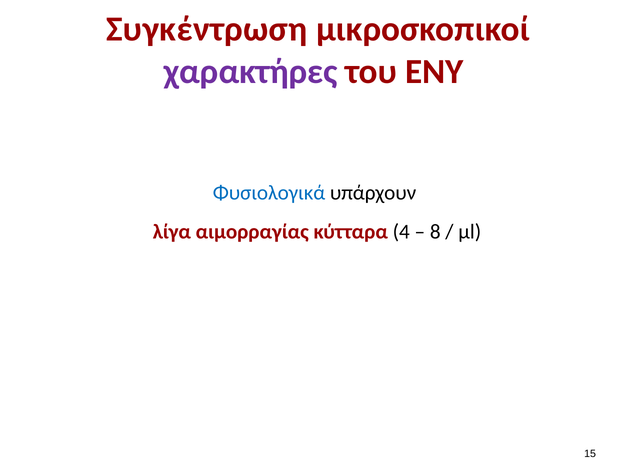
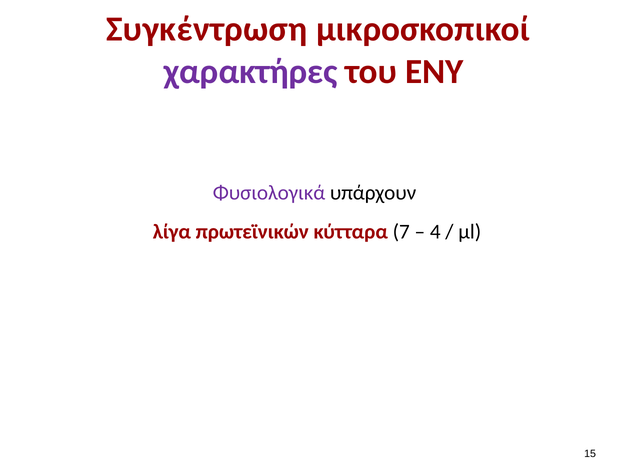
Φυσιολογικά colour: blue -> purple (269, 193)
αιμορραγίας: αιμορραγίας -> πρωτεϊνικών (252, 232)
4: 4 -> 7 (401, 232)
8: 8 -> 4 (435, 232)
